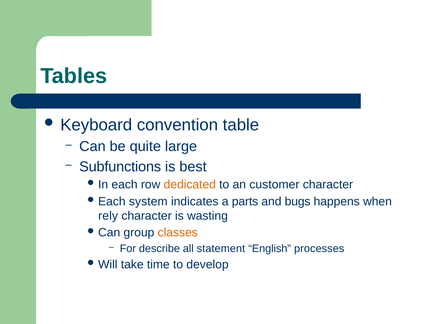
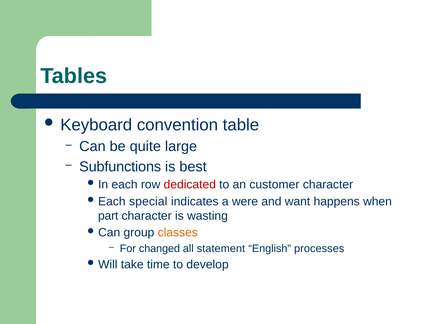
dedicated colour: orange -> red (190, 185)
system: system -> special (148, 202)
parts: parts -> were (245, 202)
bugs: bugs -> want (298, 202)
rely: rely -> part (108, 216)
describe: describe -> changed (159, 249)
